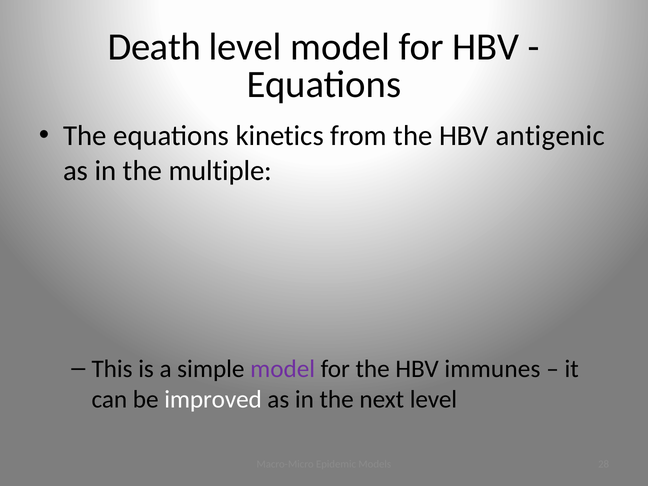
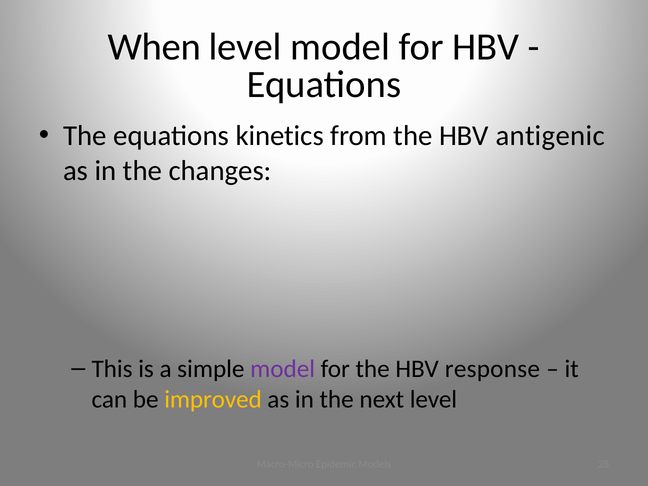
Death: Death -> When (154, 47)
multiple: multiple -> changes (220, 171)
immunes: immunes -> response (492, 369)
improved colour: white -> yellow (213, 399)
